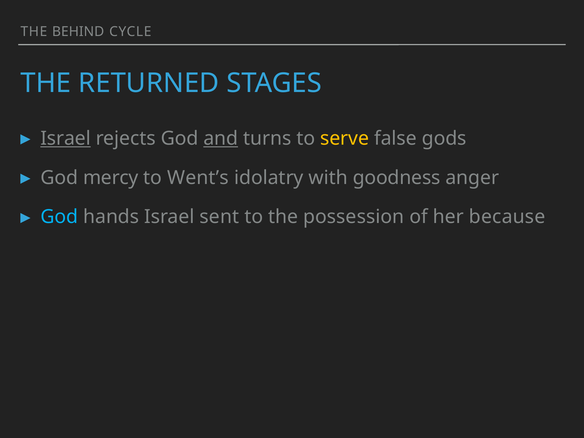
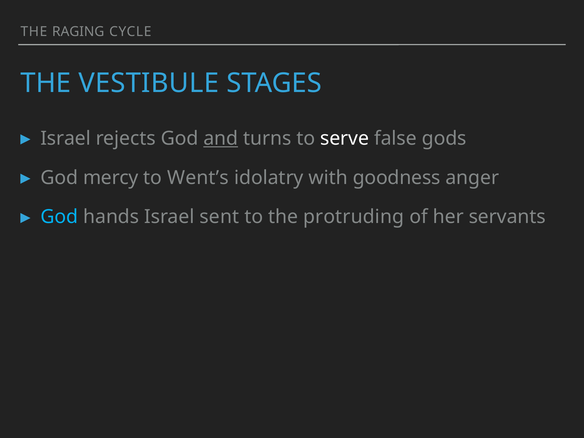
BEHIND: BEHIND -> RAGING (78, 32)
RETURNED: RETURNED -> VESTIBULE (149, 83)
Israel underline: present -> none (66, 138)
serve colour: yellow -> white (345, 138)
possession: possession -> protruding (354, 217)
because: because -> servants (507, 217)
